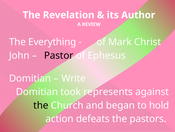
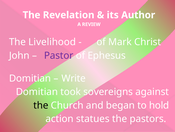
Everything: Everything -> Livelihood (52, 42)
Pastor colour: black -> purple (59, 55)
represents: represents -> sovereigns (108, 91)
defeats: defeats -> statues (93, 118)
